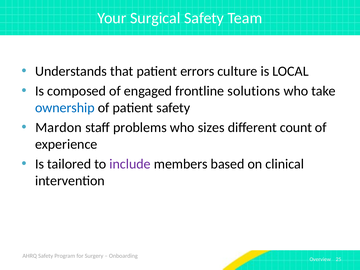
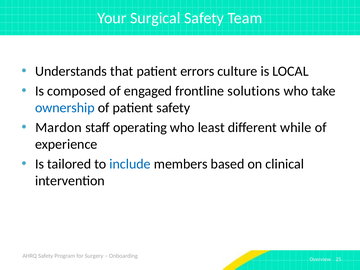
problems: problems -> operating (140, 127)
sizes: sizes -> least (211, 127)
count: count -> while (296, 127)
include colour: purple -> blue (130, 164)
